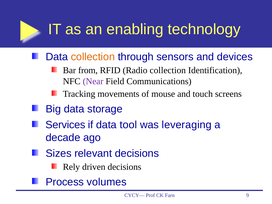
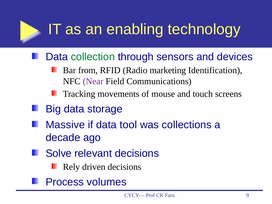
collection colour: orange -> green (93, 57)
Radio collection: collection -> marketing (168, 70)
Services: Services -> Massive (65, 125)
leveraging: leveraging -> collections (187, 125)
Sizes: Sizes -> Solve (59, 153)
